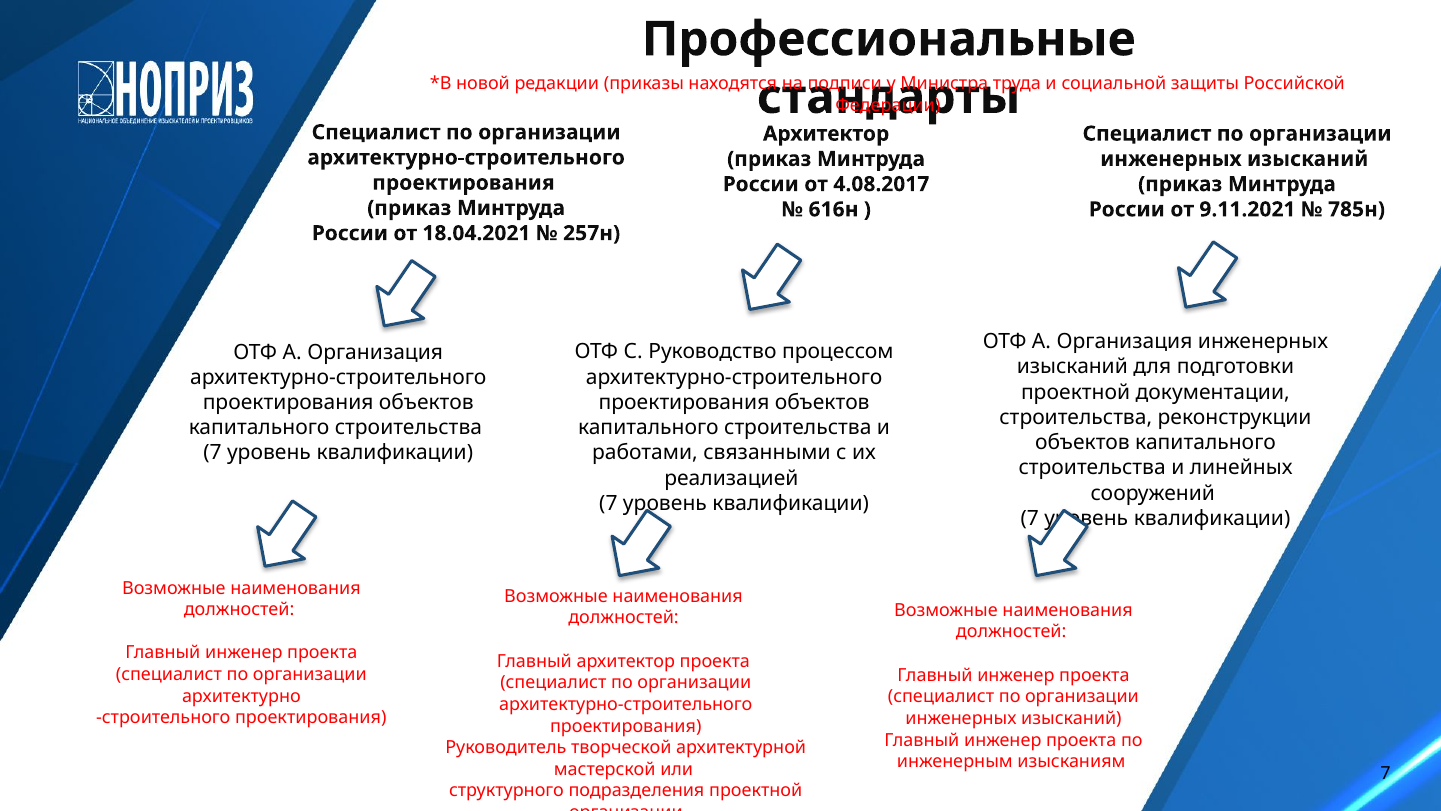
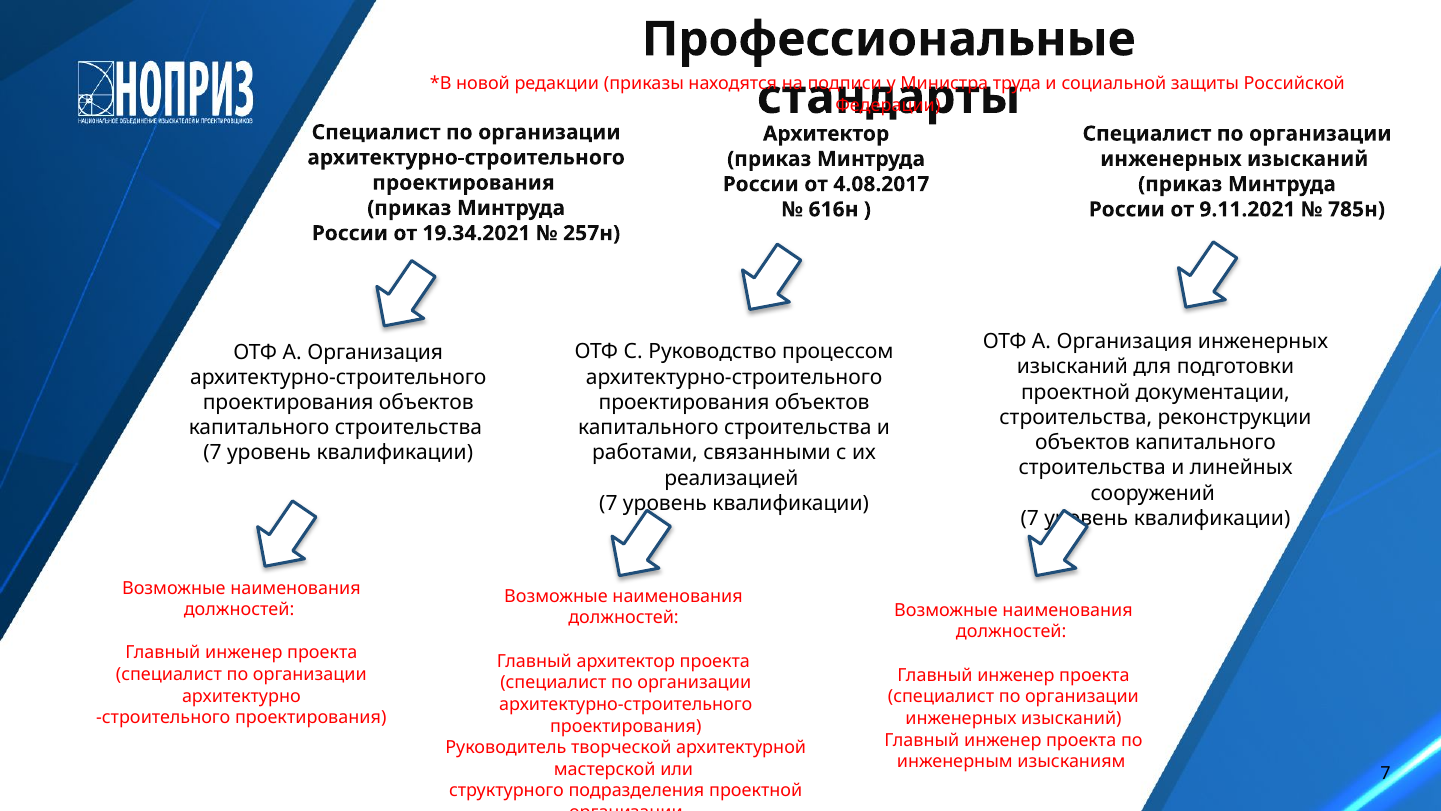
18.04.2021: 18.04.2021 -> 19.34.2021 (476, 233)
